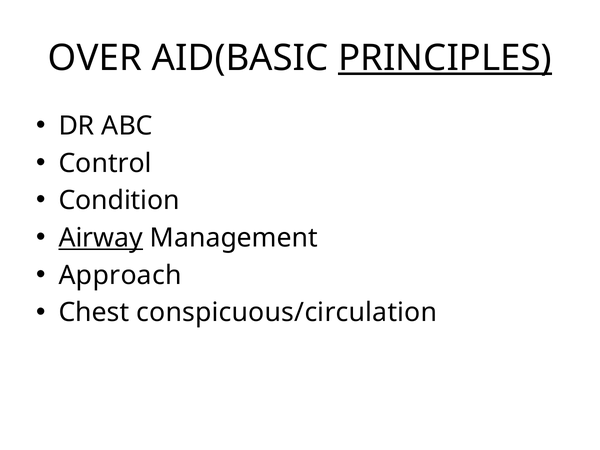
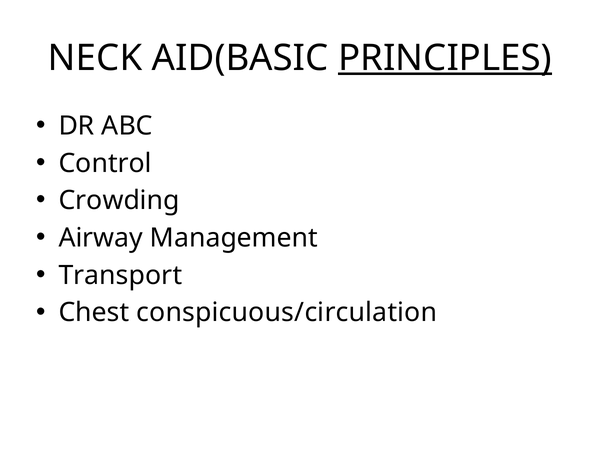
OVER: OVER -> NECK (95, 58)
Condition: Condition -> Crowding (119, 201)
Airway underline: present -> none (101, 238)
Approach: Approach -> Transport (120, 275)
